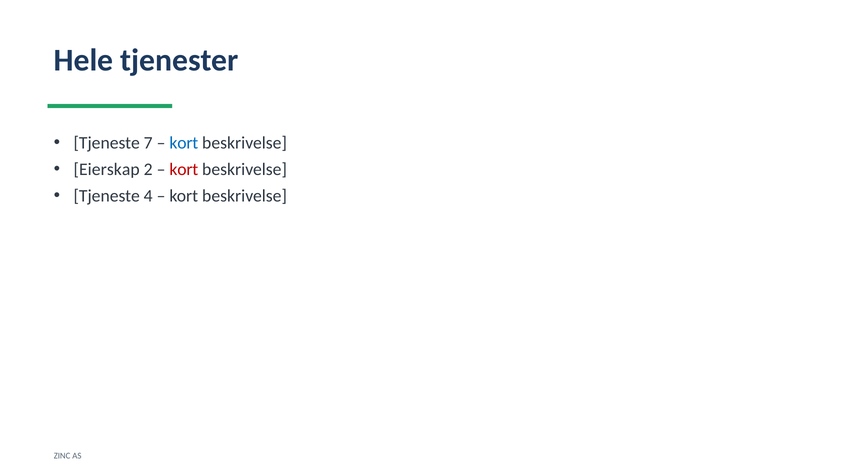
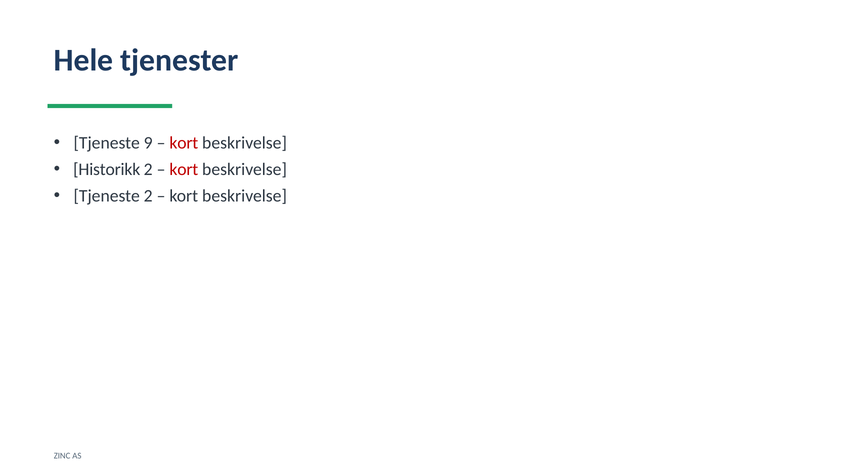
7: 7 -> 9 (148, 143)
kort colour: blue -> red (184, 143)
Eierskap: Eierskap -> Historikk (107, 170)
Tjeneste 4: 4 -> 2 (148, 196)
